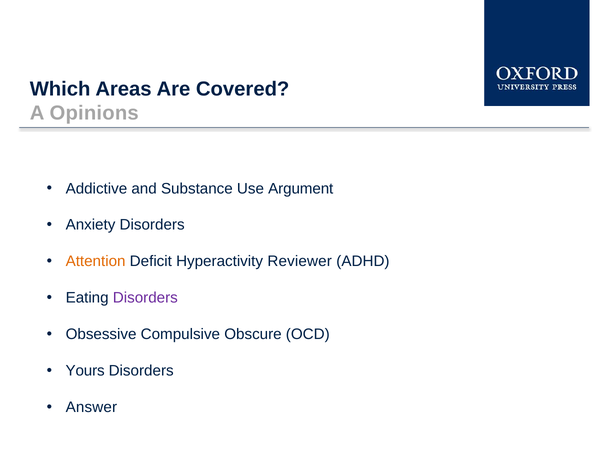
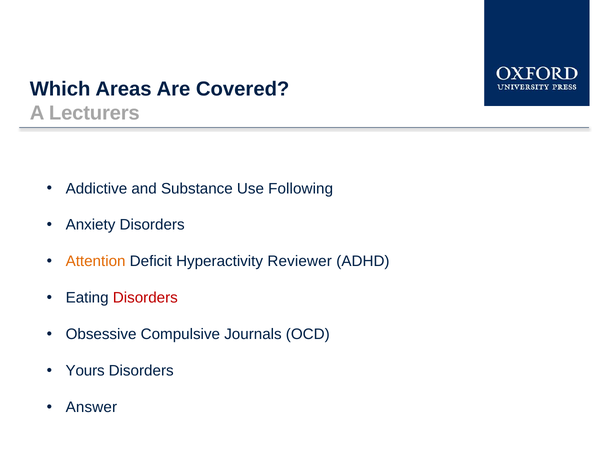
Opinions: Opinions -> Lecturers (94, 113)
Argument: Argument -> Following (301, 188)
Disorders colour: purple -> red (145, 298)
Obscure: Obscure -> Journals (253, 334)
